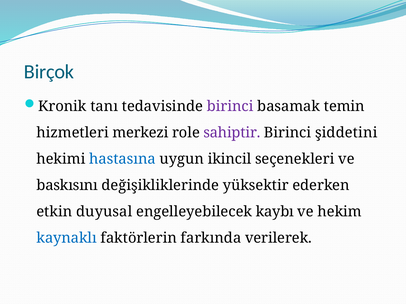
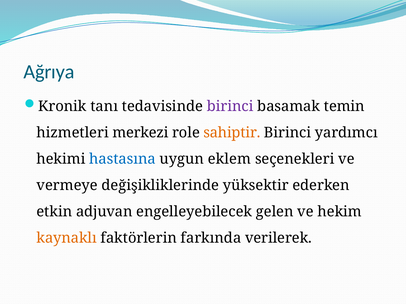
Birçok: Birçok -> Ağrıya (49, 72)
sahiptir colour: purple -> orange (232, 133)
şiddetini: şiddetini -> yardımcı (346, 133)
ikincil: ikincil -> eklem (229, 159)
baskısını: baskısını -> vermeye (67, 186)
duyusal: duyusal -> adjuvan (104, 212)
kaybı: kaybı -> gelen (275, 212)
kaynaklı colour: blue -> orange (67, 238)
